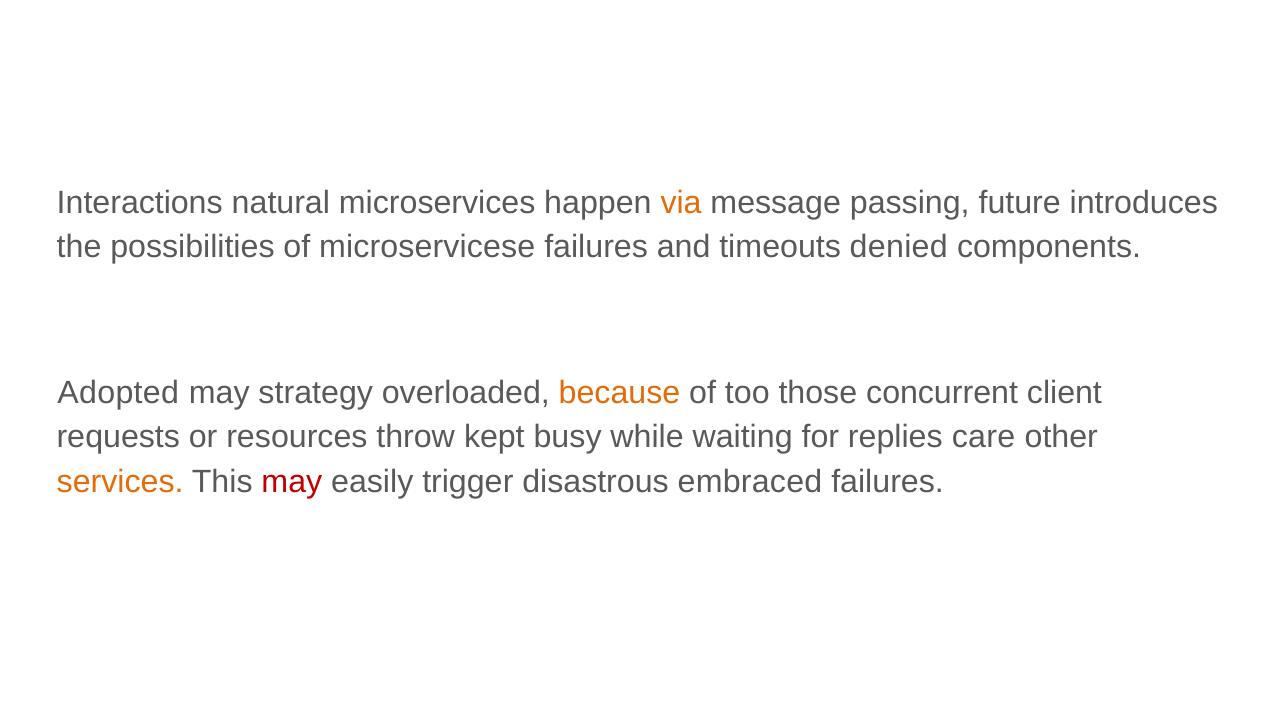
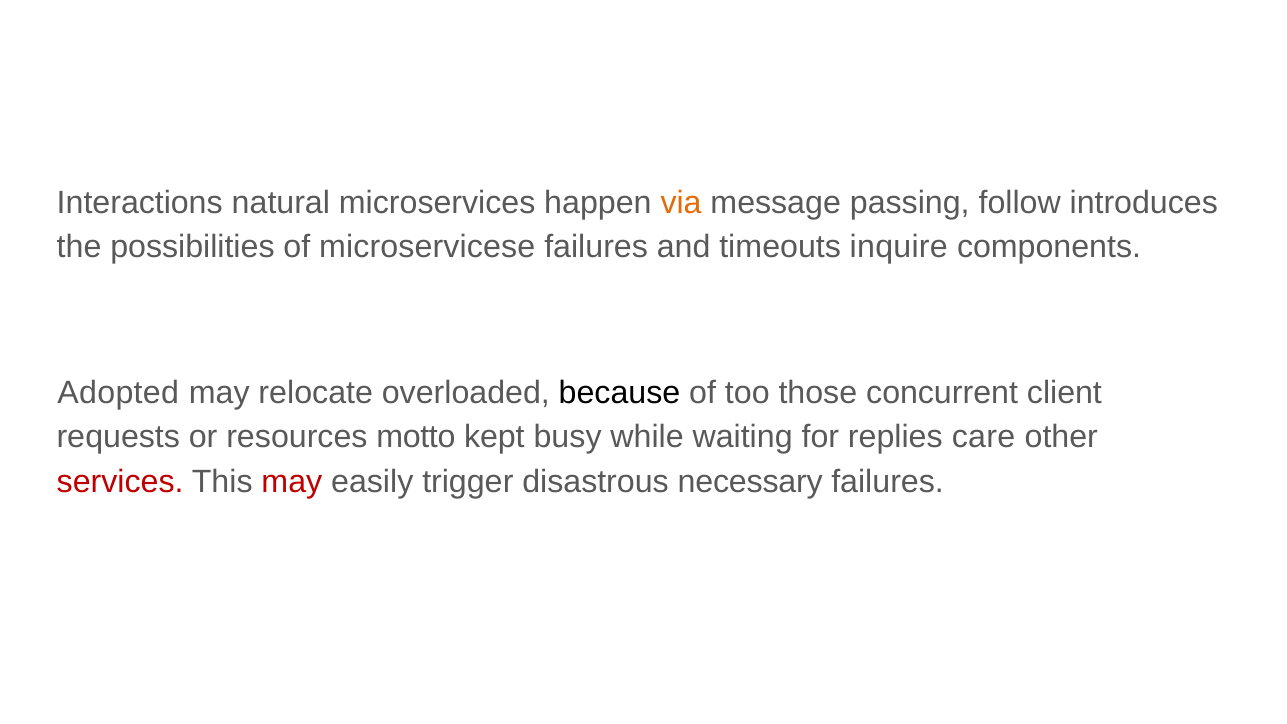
future: future -> follow (1020, 202)
denied: denied -> inquire (899, 247)
strategy: strategy -> relocate (316, 393)
because colour: orange -> black (620, 393)
throw: throw -> motto (416, 437)
services colour: orange -> red (120, 481)
embraced: embraced -> necessary (750, 481)
